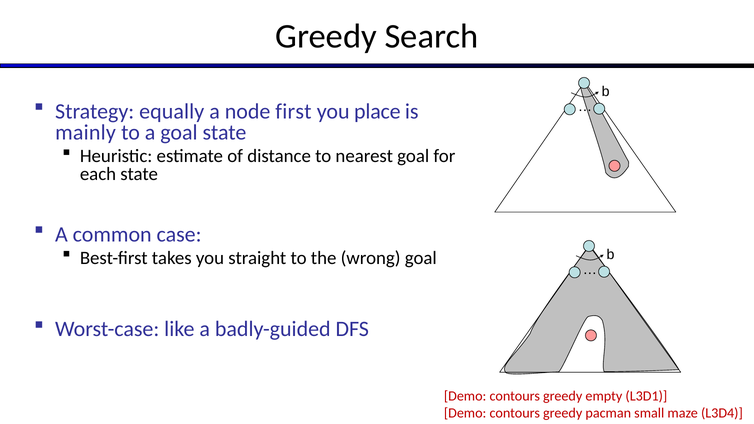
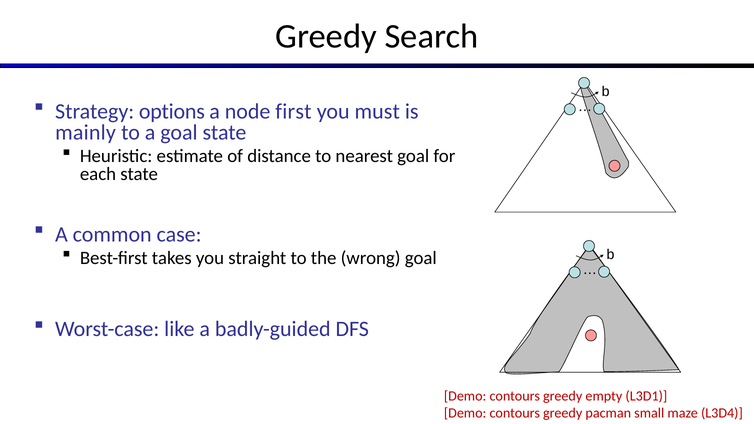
equally: equally -> options (172, 111)
place: place -> must (377, 111)
